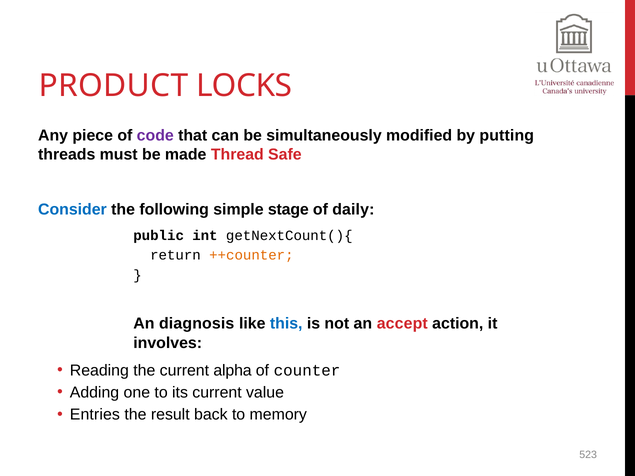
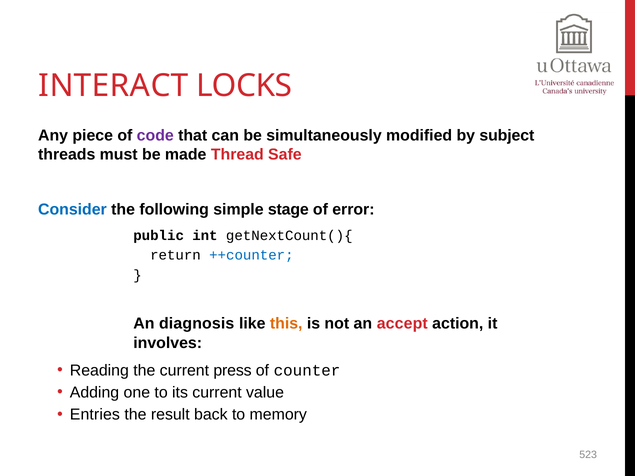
PRODUCT: PRODUCT -> INTERACT (114, 86)
putting: putting -> subject (507, 136)
daily: daily -> error (353, 210)
++counter colour: orange -> blue (251, 255)
this colour: blue -> orange (286, 324)
alpha: alpha -> press (233, 370)
